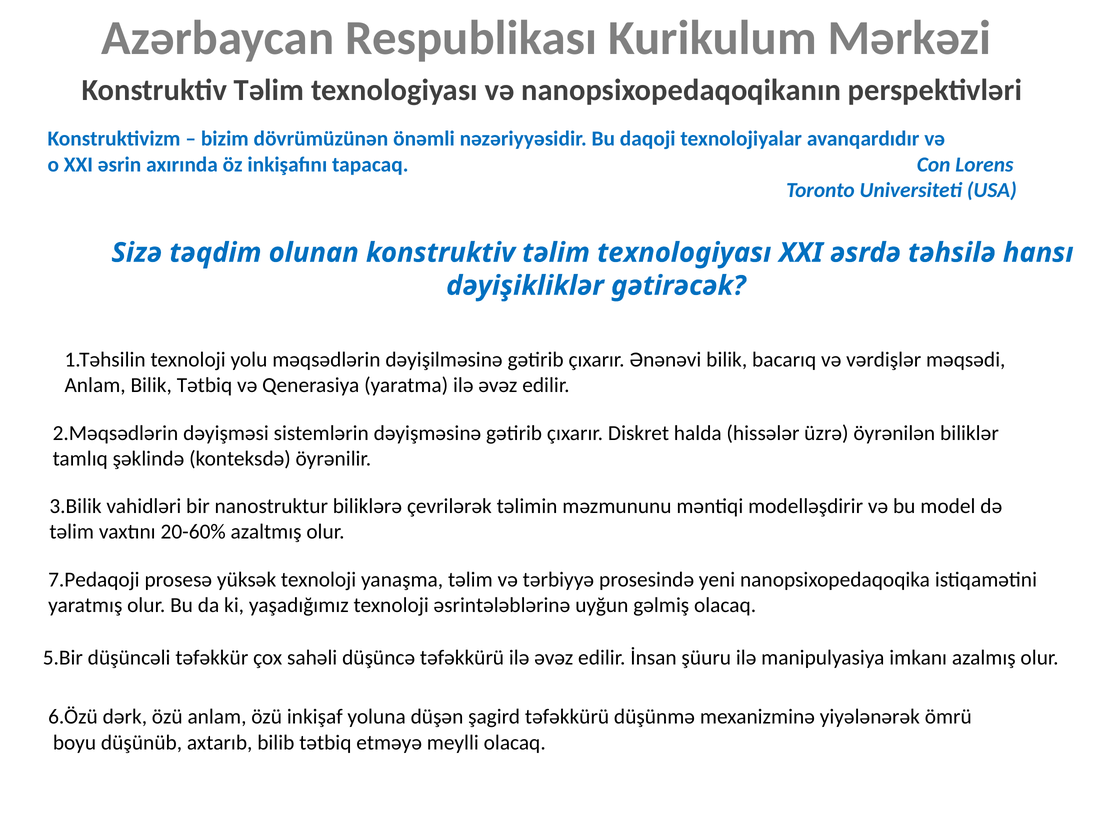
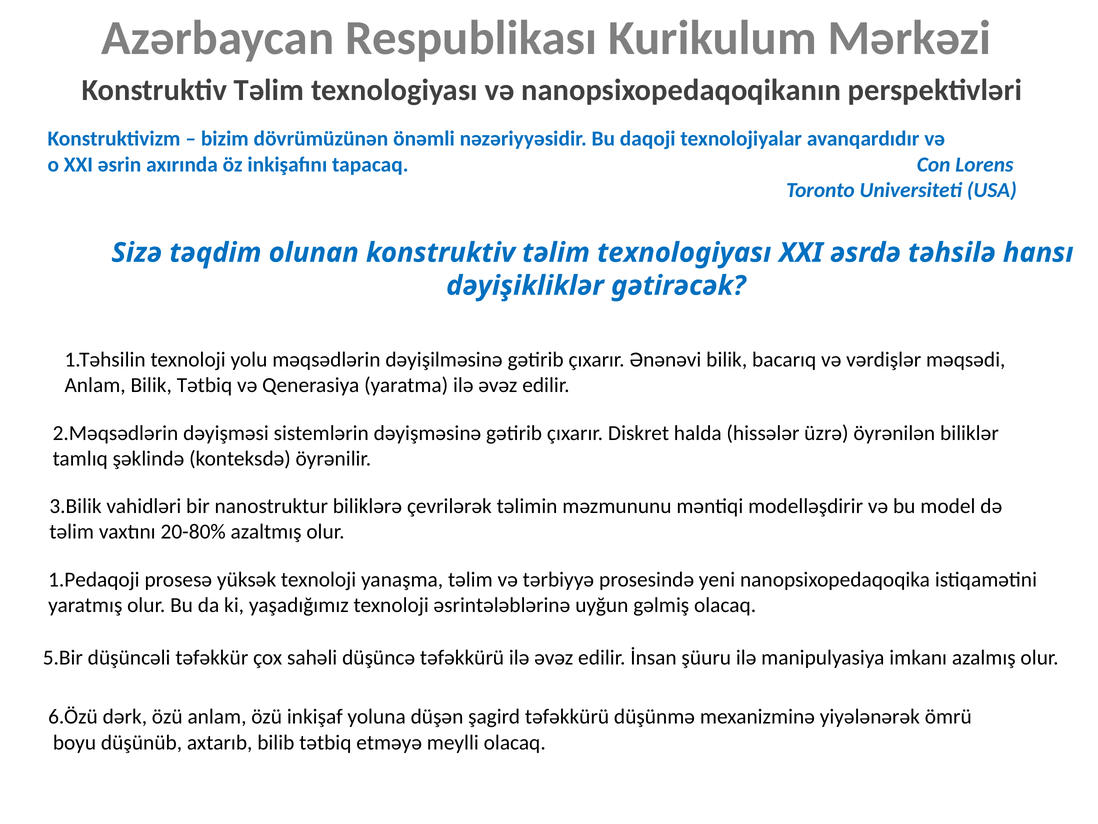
20-60%: 20-60% -> 20-80% (193, 532)
7.Pedaqoji: 7.Pedaqoji -> 1.Pedaqoji (94, 579)
